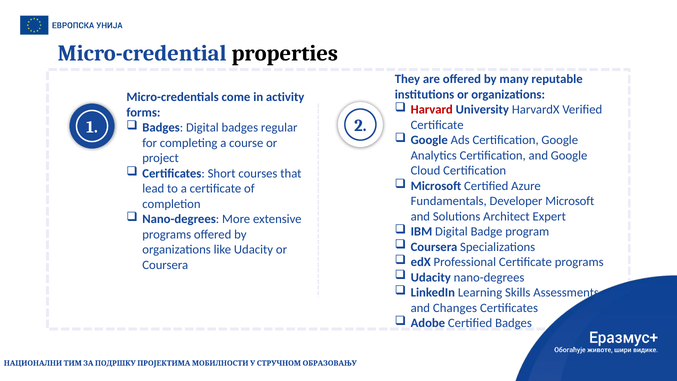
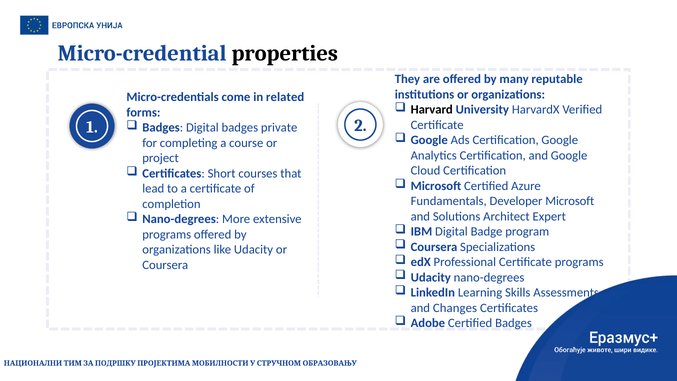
activity: activity -> related (285, 97)
Harvard colour: red -> black (432, 110)
regular: regular -> private (279, 128)
